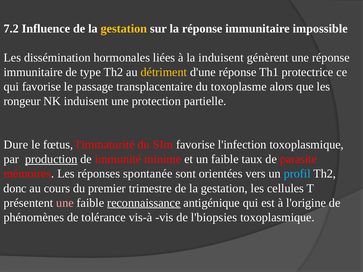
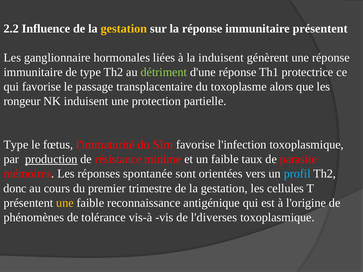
7.2: 7.2 -> 2.2 (11, 29)
immunitaire impossible: impossible -> présentent (320, 29)
dissémination: dissémination -> ganglionnaire (57, 58)
détriment colour: yellow -> light green (164, 72)
Dure: Dure -> Type (16, 145)
immunité: immunité -> résistance (118, 159)
une colour: pink -> yellow (65, 203)
reconnaissance underline: present -> none (144, 203)
l'biopsies: l'biopsies -> l'diverses (214, 217)
